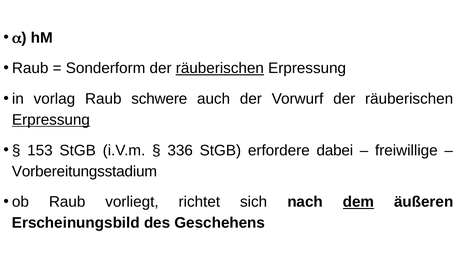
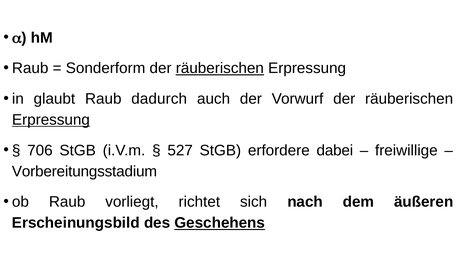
vorlag: vorlag -> glaubt (54, 99)
schwere: schwere -> dadurch (159, 99)
153: 153 -> 706 (40, 150)
336: 336 -> 527 (180, 150)
dem underline: present -> none (358, 202)
Geschehens underline: none -> present (220, 223)
